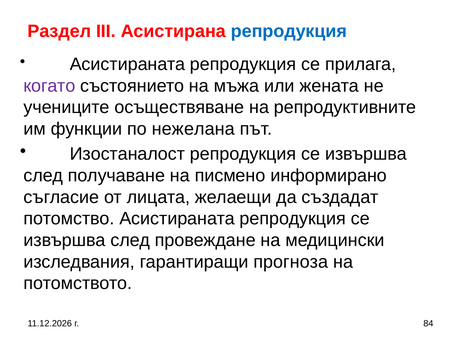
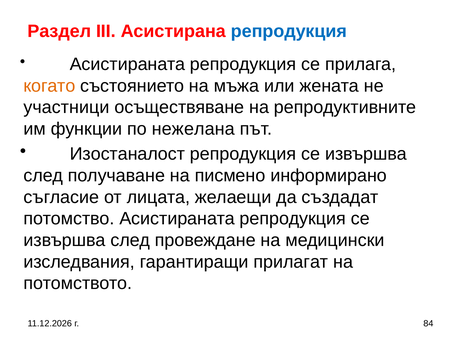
когато colour: purple -> orange (49, 86)
учениците: учениците -> участници (67, 107)
прогноза: прогноза -> прилагат (291, 262)
